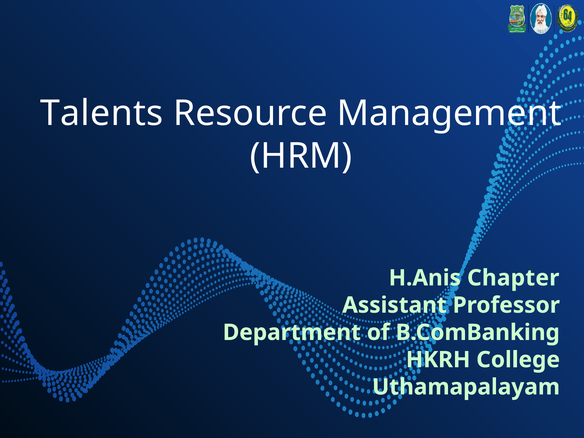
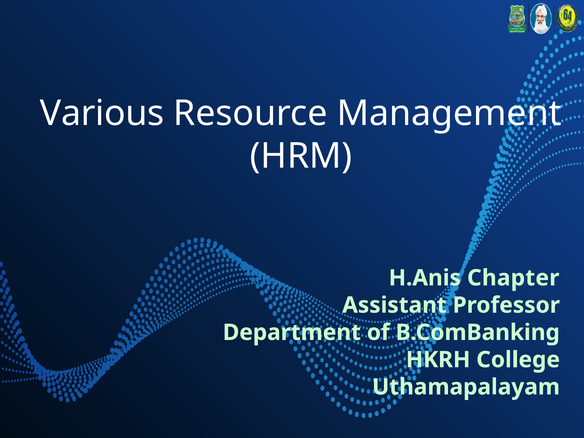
Talents: Talents -> Various (102, 113)
